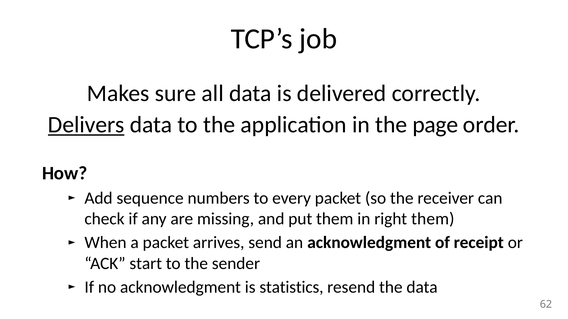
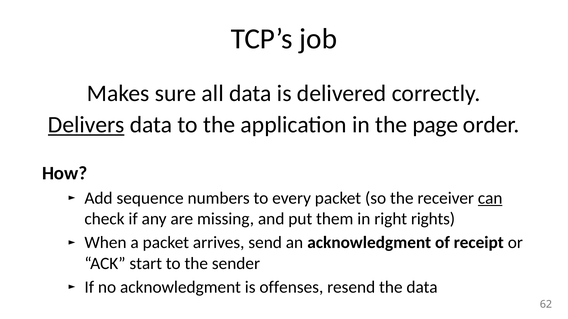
can underline: none -> present (490, 198)
right them: them -> rights (433, 219)
statistics: statistics -> offenses (291, 288)
